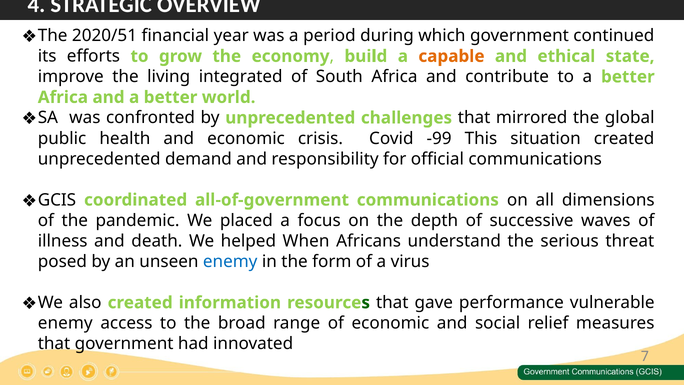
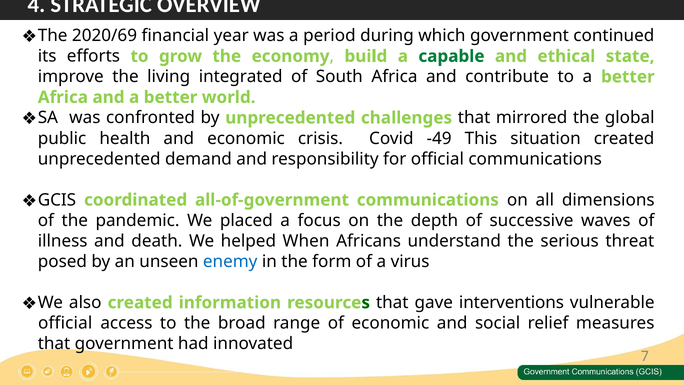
2020/51: 2020/51 -> 2020/69 (105, 36)
capable colour: orange -> green (451, 56)
-99: -99 -> -49 (439, 138)
performance: performance -> interventions (511, 302)
enemy: enemy -> official (65, 323)
